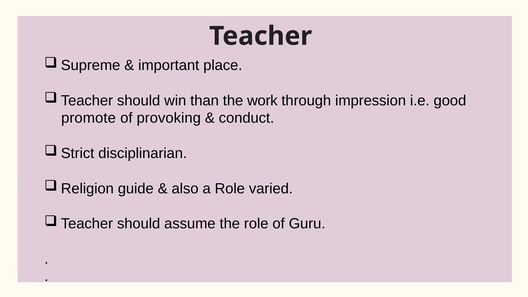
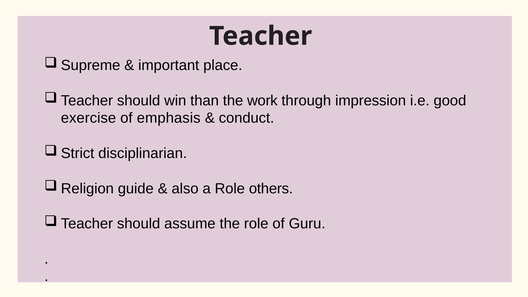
promote: promote -> exercise (89, 118)
provoking: provoking -> emphasis (169, 118)
varied: varied -> others (271, 189)
